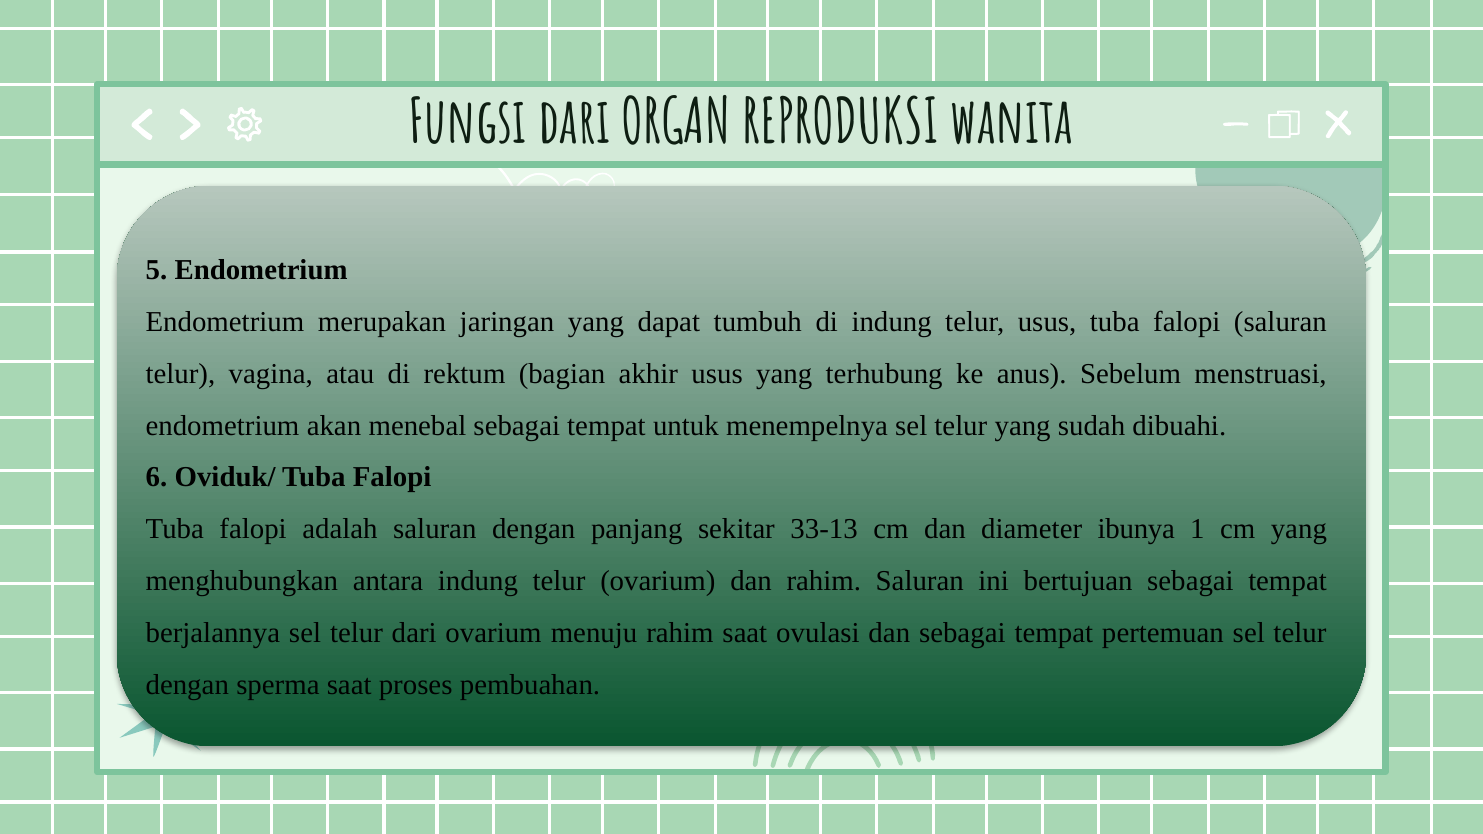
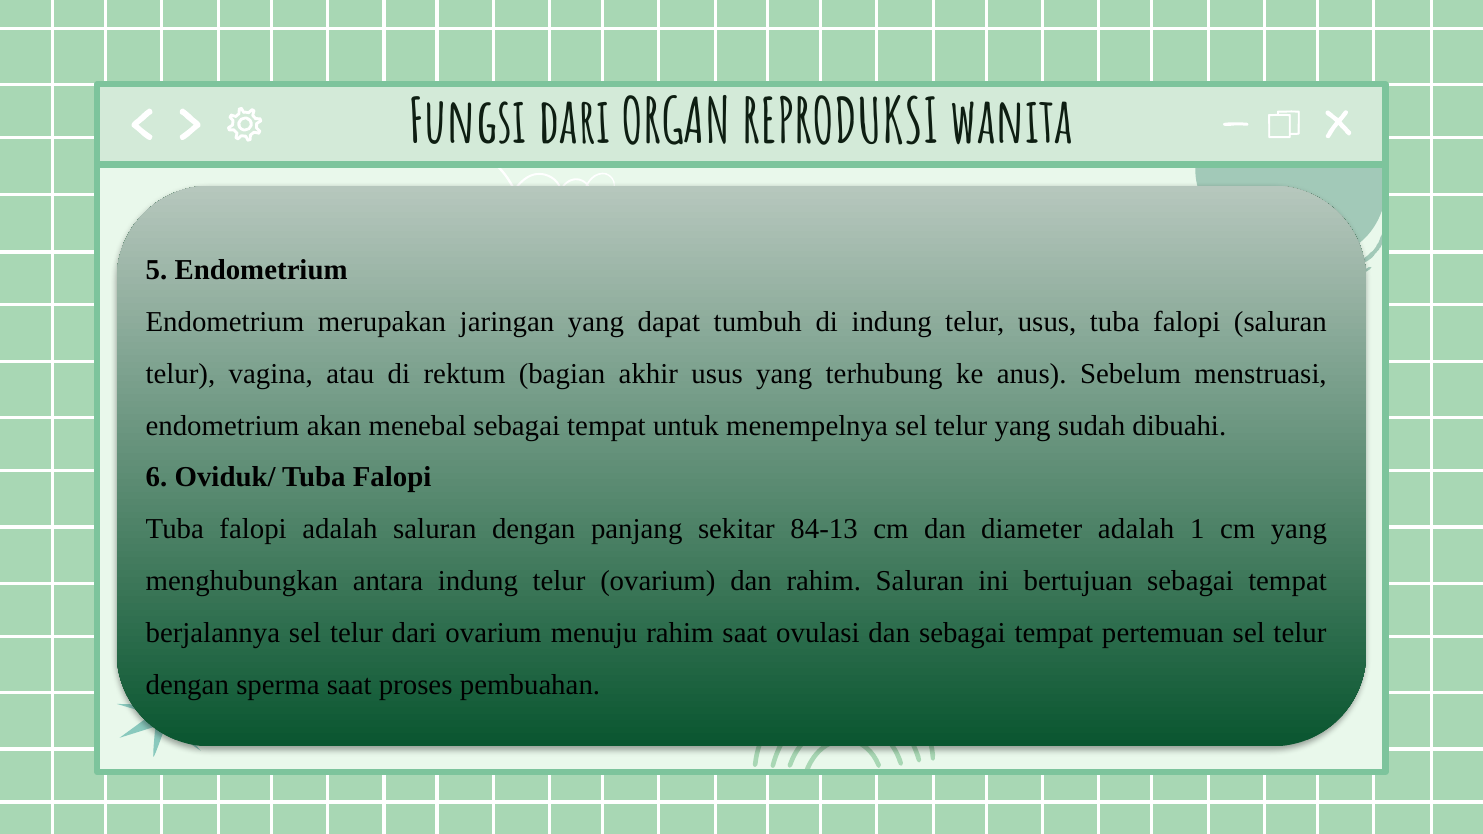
33-13: 33-13 -> 84-13 (824, 529)
diameter ibunya: ibunya -> adalah (1136, 529)
